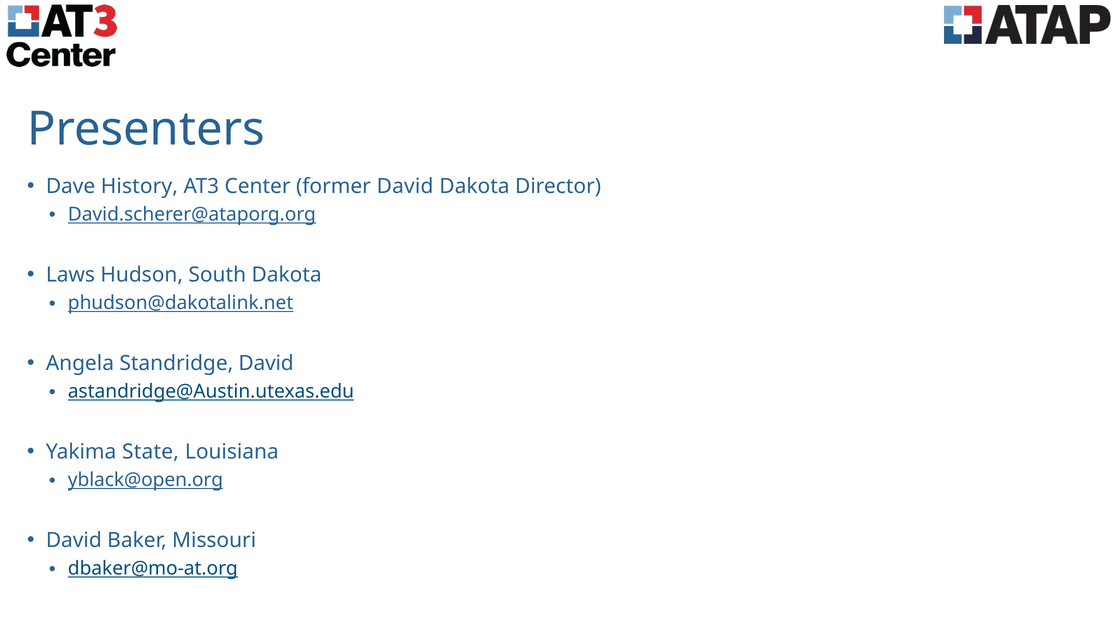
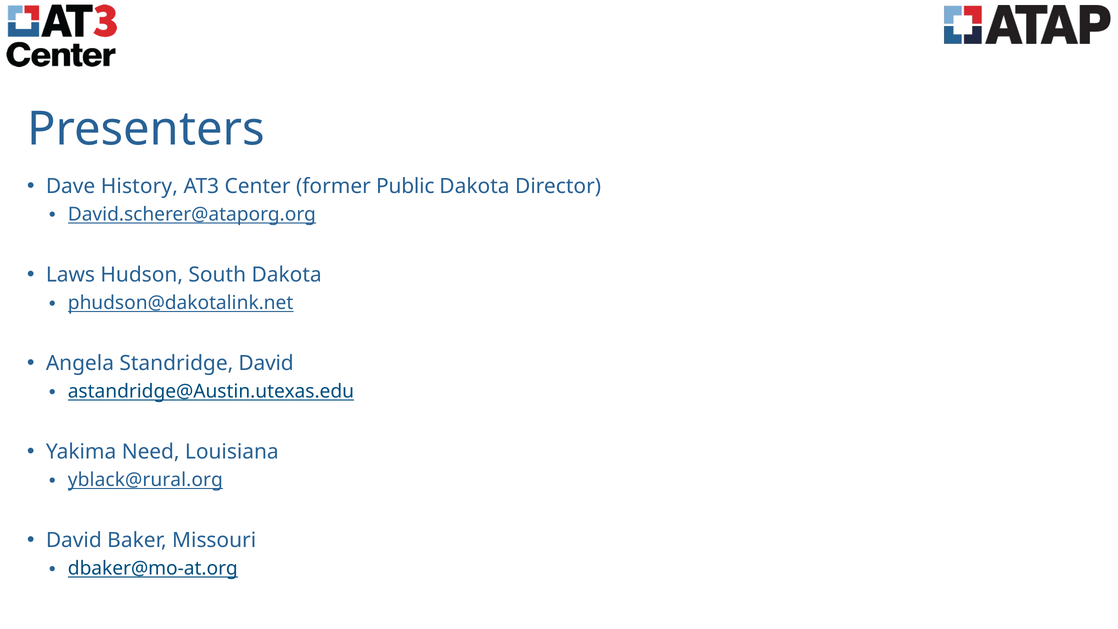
former David: David -> Public (405, 186)
State: State -> Need (151, 452)
yblack@open.org: yblack@open.org -> yblack@rural.org (145, 480)
